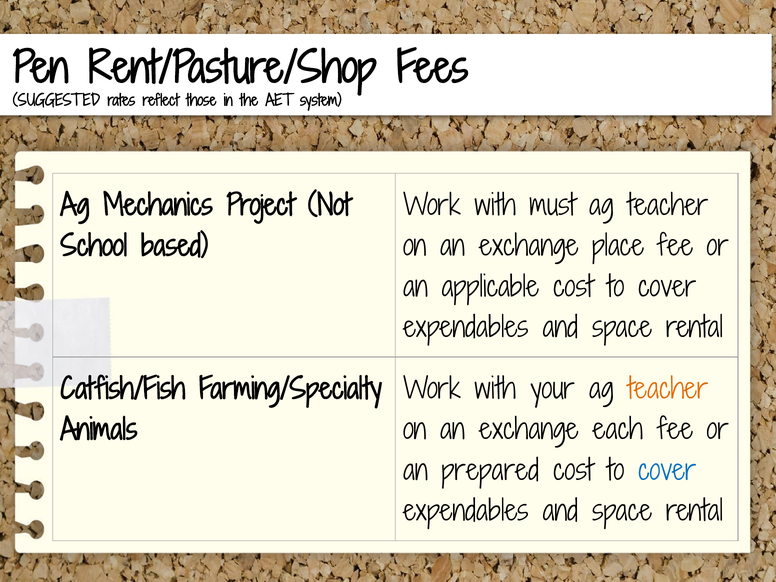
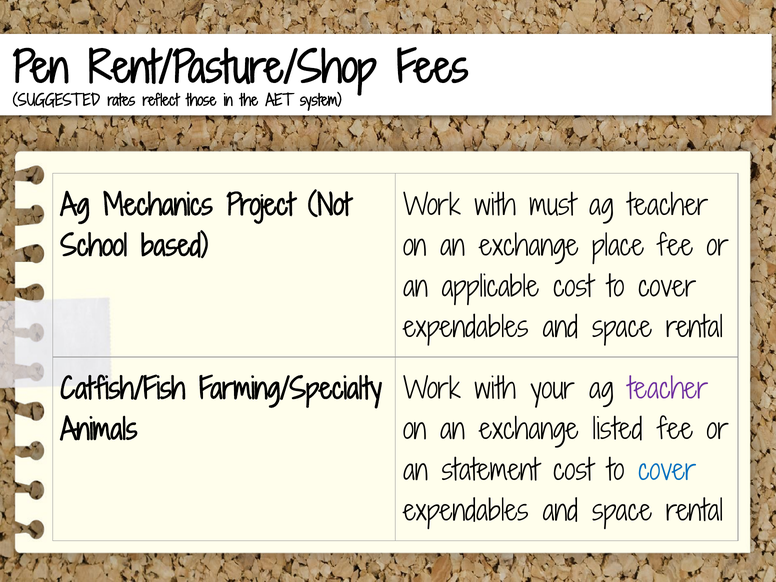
teacher colour: orange -> purple (668, 389)
each: each -> listed (618, 430)
prepared: prepared -> statement (491, 471)
